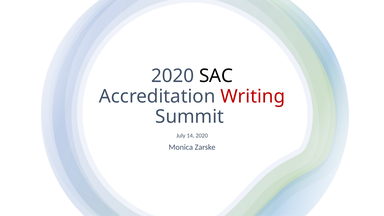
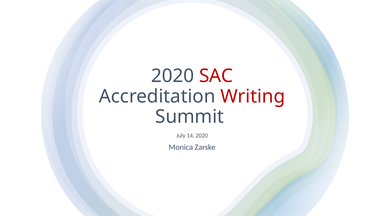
SAC colour: black -> red (216, 76)
